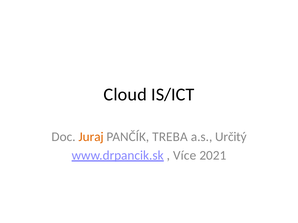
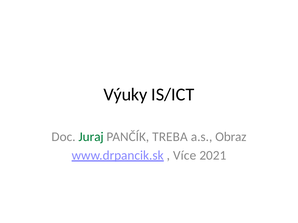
Cloud: Cloud -> Výuky (125, 95)
Juraj colour: orange -> green (91, 137)
Určitý: Určitý -> Obraz (231, 137)
